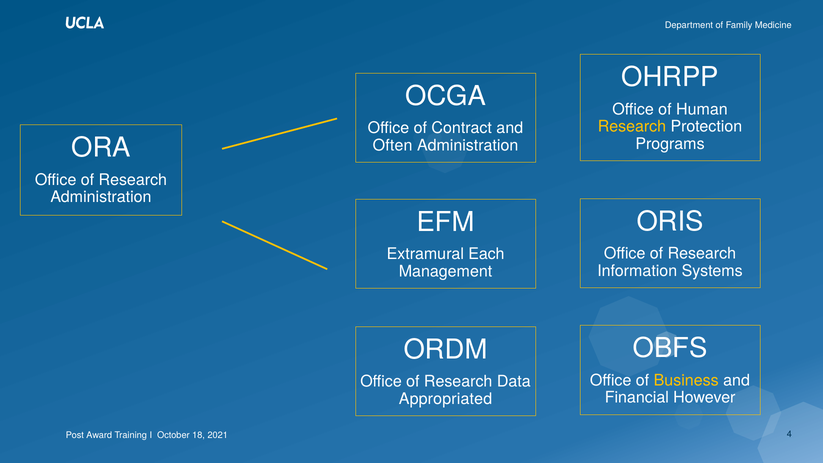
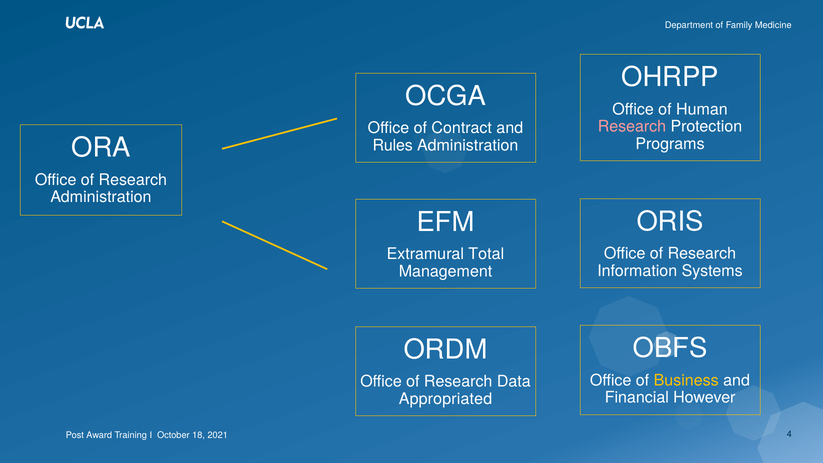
Research colour: yellow -> pink (632, 127)
Often: Often -> Rules (393, 146)
Each: Each -> Total (486, 254)
